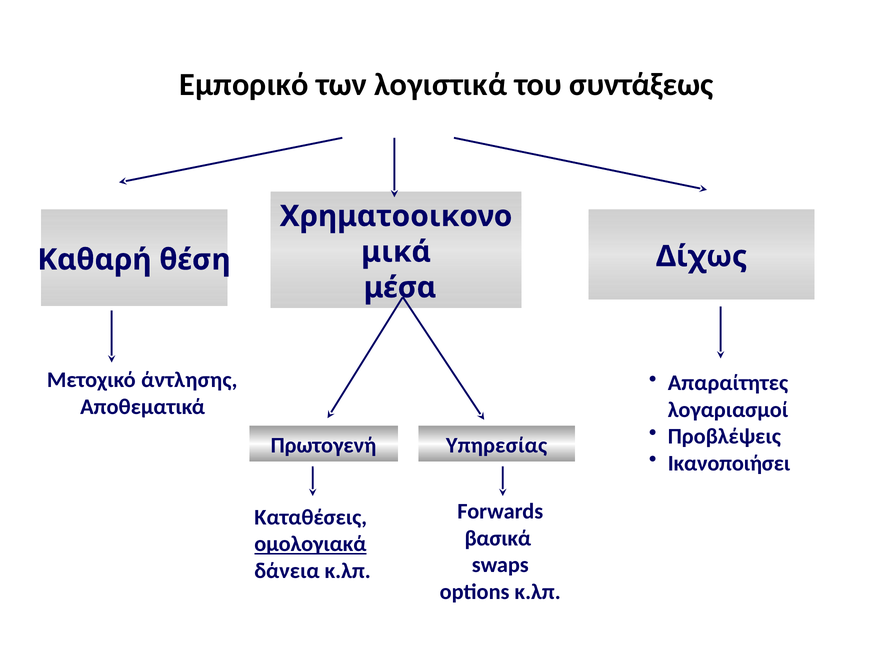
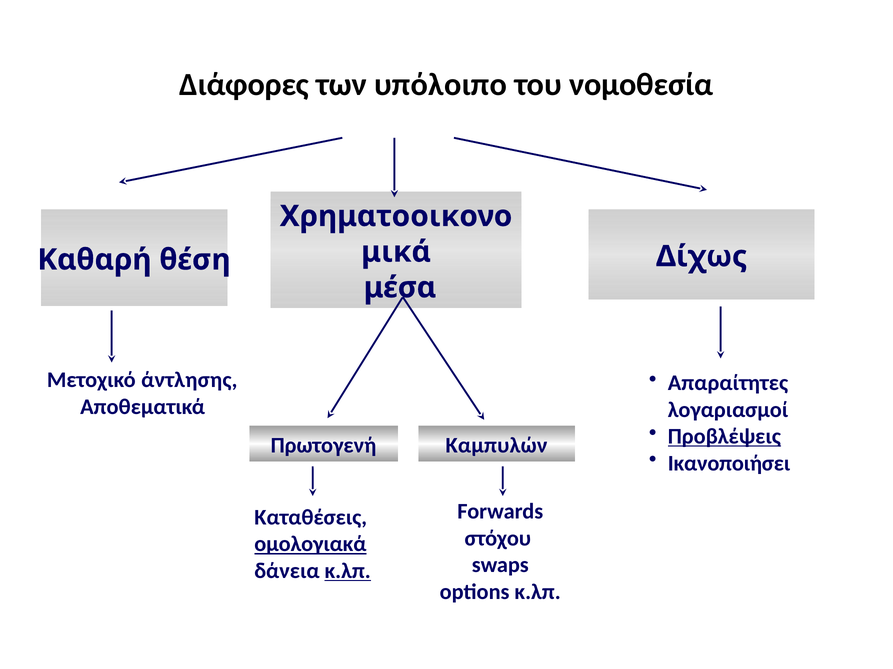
Εμπορικό: Εμπορικό -> Διάφορες (244, 85)
λογιστικά: λογιστικά -> υπόλοιπο (441, 85)
συντάξεως: συντάξεως -> νομοθεσία (641, 85)
Προβλέψεις underline: none -> present (724, 437)
Υπηρεσίας: Υπηρεσίας -> Καμπυλών (497, 446)
βασικά: βασικά -> στόχου (498, 539)
κ.λπ underline: none -> present (348, 572)
